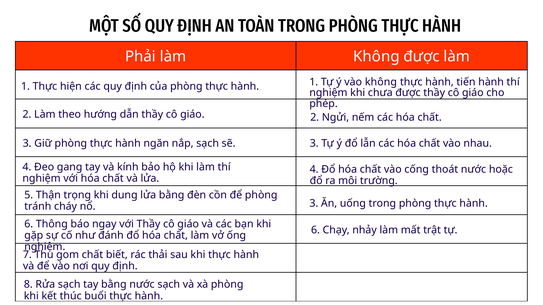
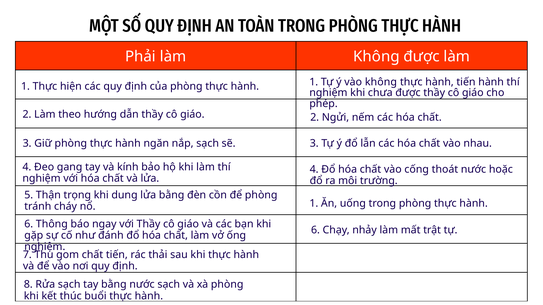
nổ 3: 3 -> 1 (314, 204)
chất biết: biết -> tiến (117, 255)
